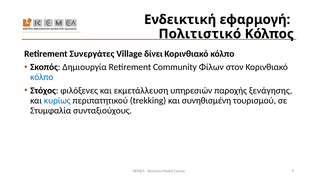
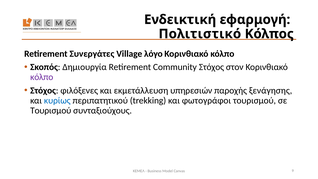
δίνει: δίνει -> λόγο (153, 54)
Community Φίλων: Φίλων -> Στόχος (211, 67)
κόλπο colour: blue -> purple (42, 77)
συνηθισμένη: συνηθισμένη -> φωτογράφοι (206, 100)
Στυμφαλία: Στυμφαλία -> Τουρισμού (51, 110)
